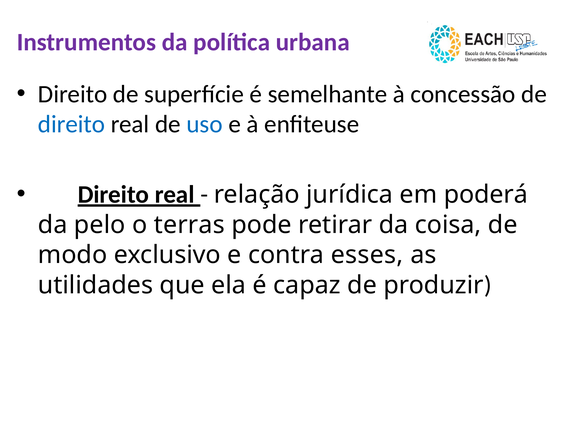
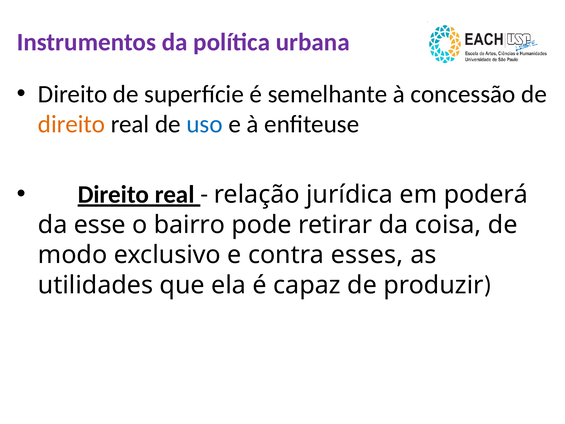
direito colour: blue -> orange (72, 124)
pelo: pelo -> esse (100, 225)
terras: terras -> bairro (189, 225)
